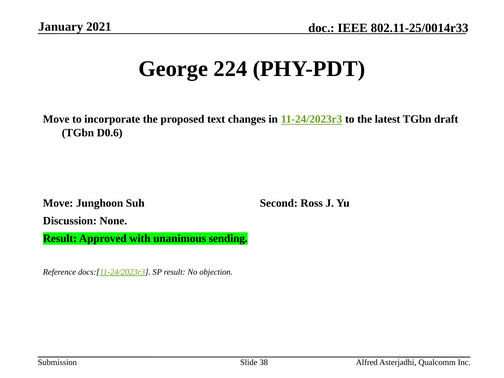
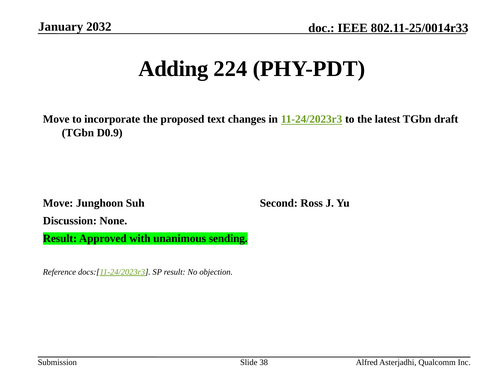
2021: 2021 -> 2032 (99, 27)
George: George -> Adding (173, 69)
D0.6: D0.6 -> D0.9 (110, 133)
